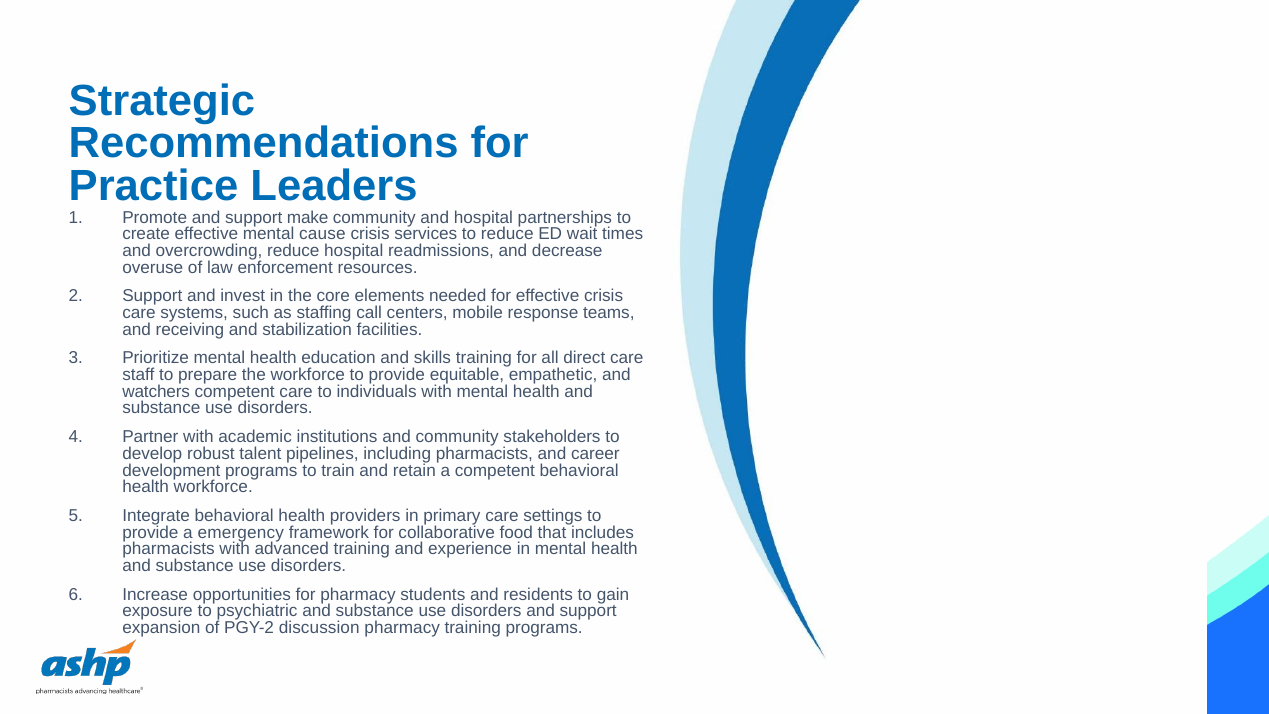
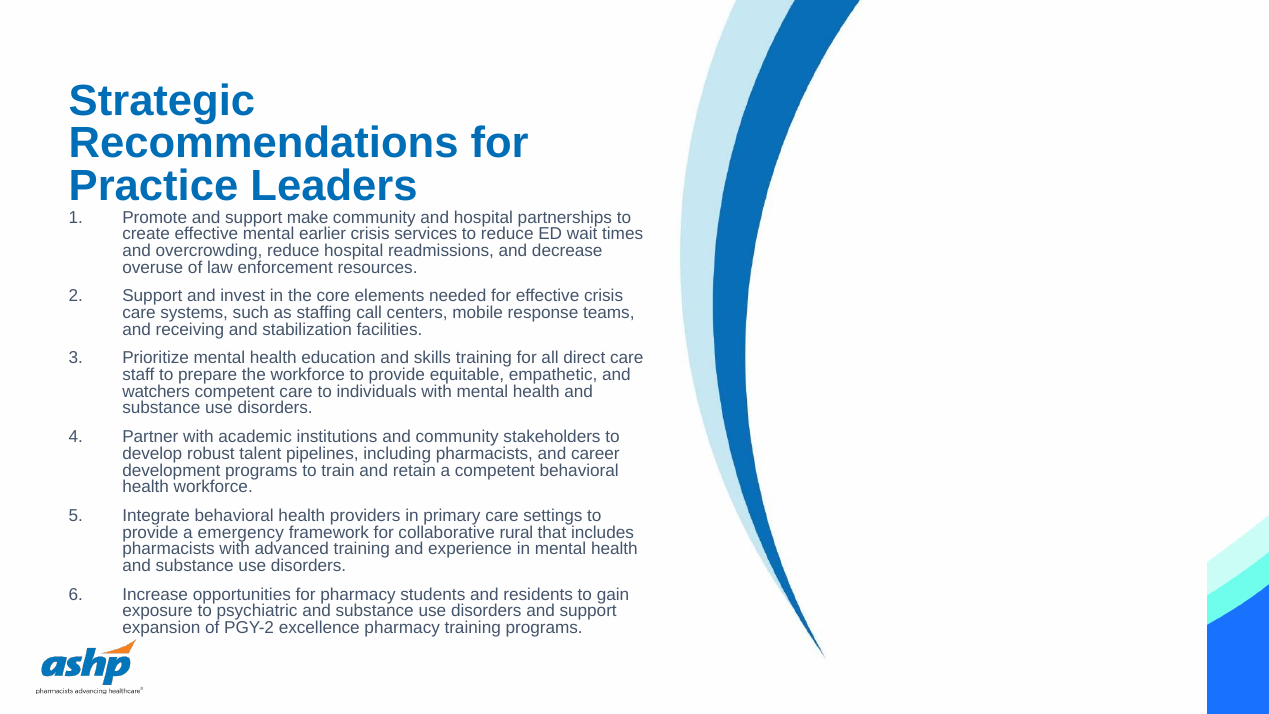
cause: cause -> earlier (323, 234)
food: food -> rural (516, 532)
discussion: discussion -> excellence (319, 628)
